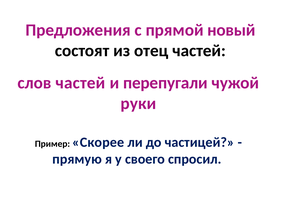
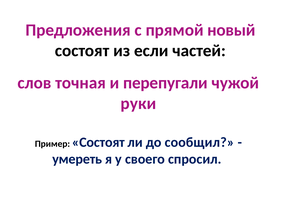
отец: отец -> если (151, 51)
слов частей: частей -> точная (81, 83)
Пример Скорее: Скорее -> Состоят (98, 143)
частицей: частицей -> сообщил (200, 143)
прямую: прямую -> умереть (77, 160)
